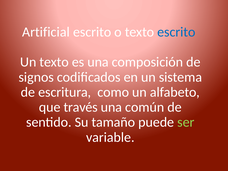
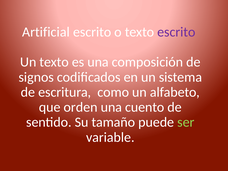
escrito colour: blue -> purple (176, 32)
través: través -> orden (81, 107)
común: común -> cuento (145, 107)
